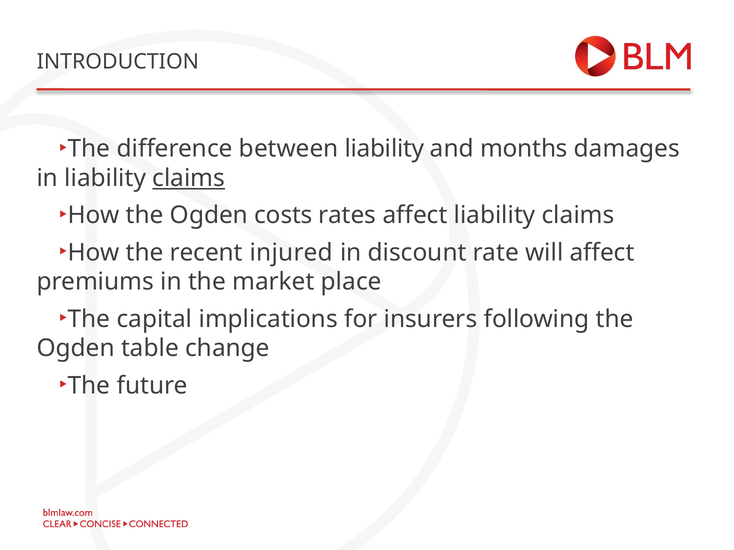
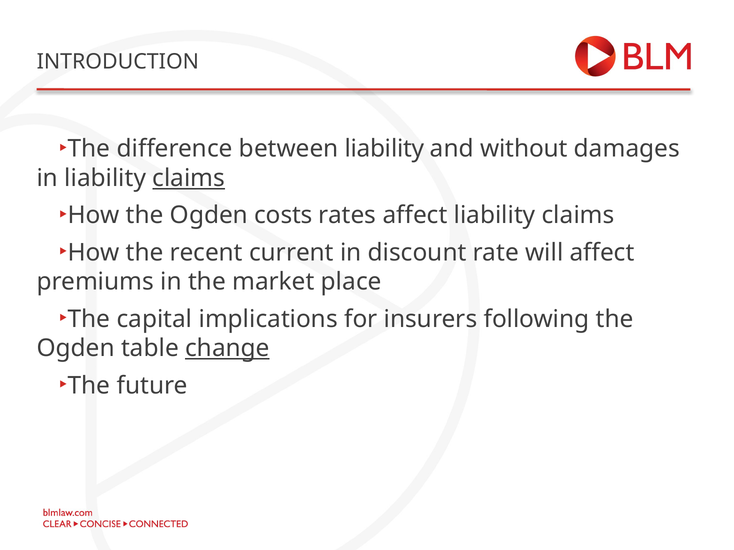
months: months -> without (524, 149)
injured: injured -> current (291, 253)
change underline: none -> present (227, 349)
